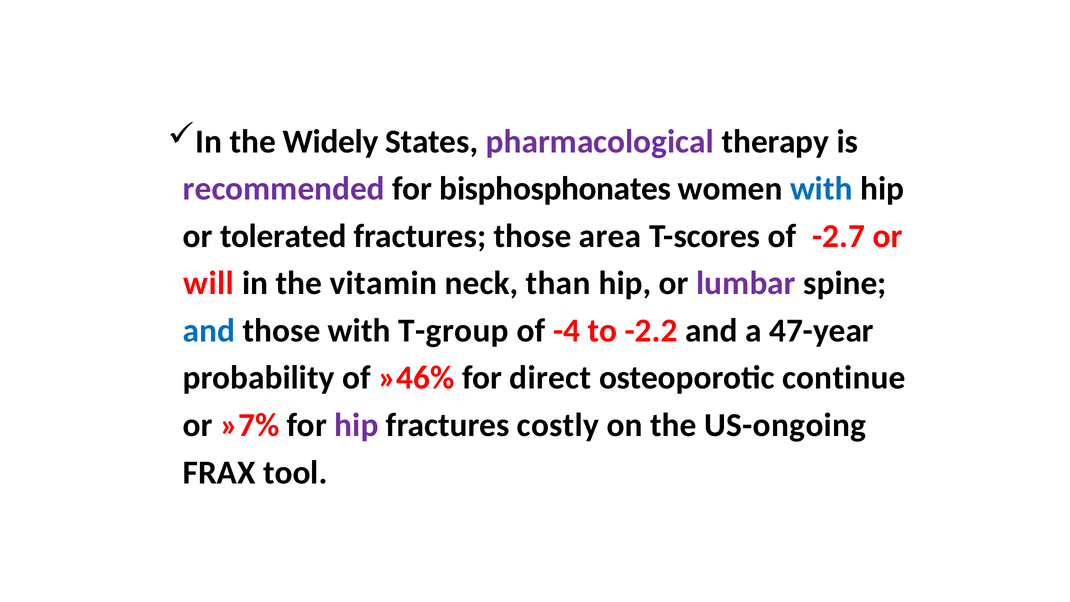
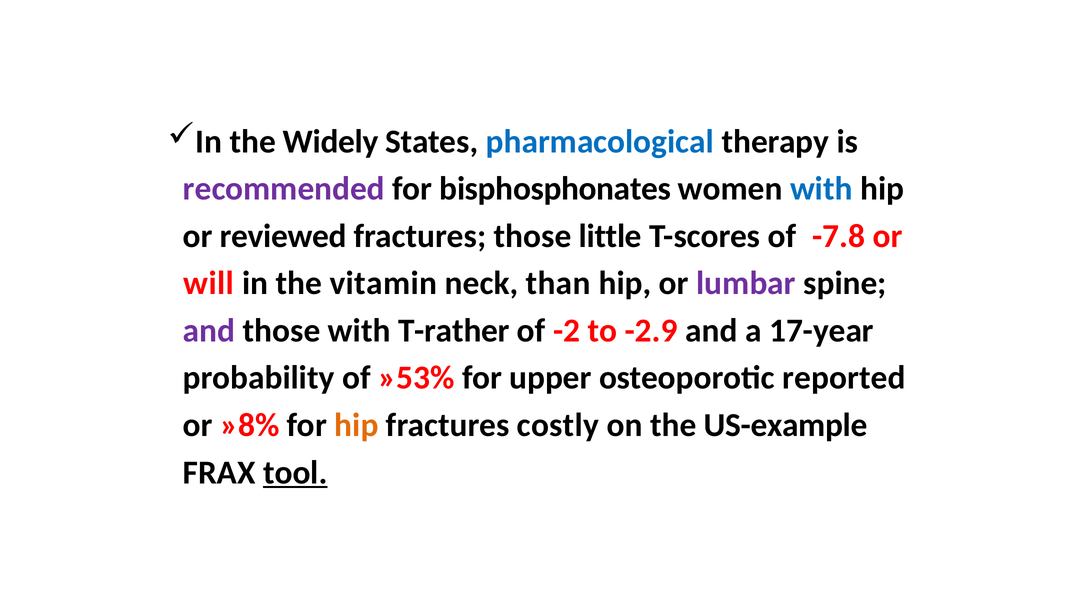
pharmacological colour: purple -> blue (600, 142)
tolerated: tolerated -> reviewed (283, 236)
area: area -> little (610, 236)
-2.7: -2.7 -> -7.8 (839, 236)
and colour: blue -> purple (209, 331)
T-group: T-group -> T-rather (454, 331)
-4: -4 -> -2 (567, 331)
-2.2: -2.2 -> -2.9 (651, 331)
47-year: 47-year -> 17-year (822, 331)
»46%: »46% -> »53% (416, 378)
direct: direct -> upper (551, 378)
continue: continue -> reported (844, 378)
»7%: »7% -> »8% (250, 425)
hip colour: purple -> orange (356, 425)
US-ongoing: US-ongoing -> US-example (786, 425)
tool underline: none -> present (295, 472)
